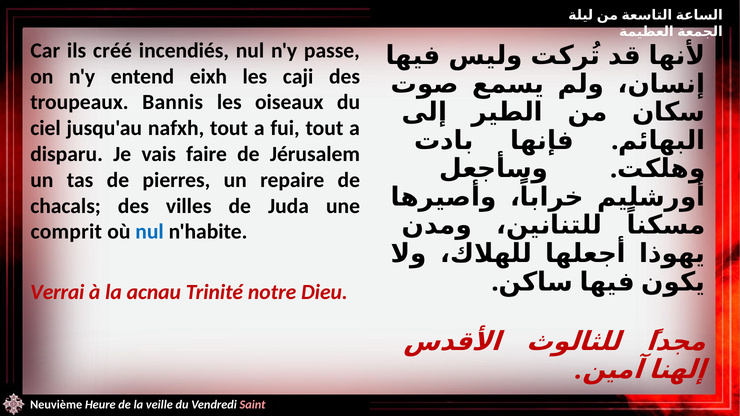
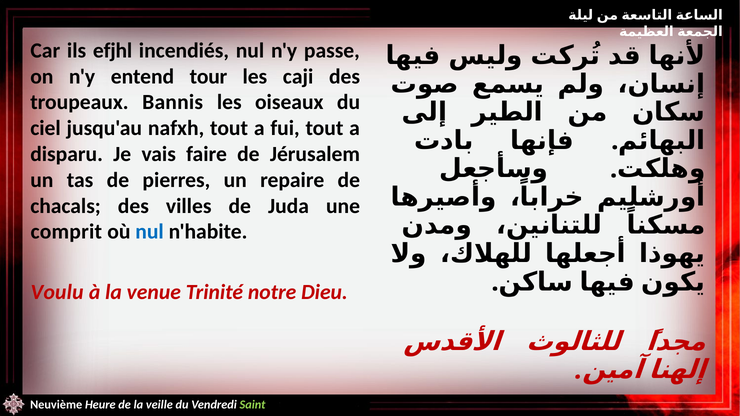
créé: créé -> efjhl (113, 51)
eixh: eixh -> tour (208, 76)
Verrai: Verrai -> Voulu (57, 292)
acnau: acnau -> venue (154, 292)
Saint colour: pink -> light green (253, 405)
